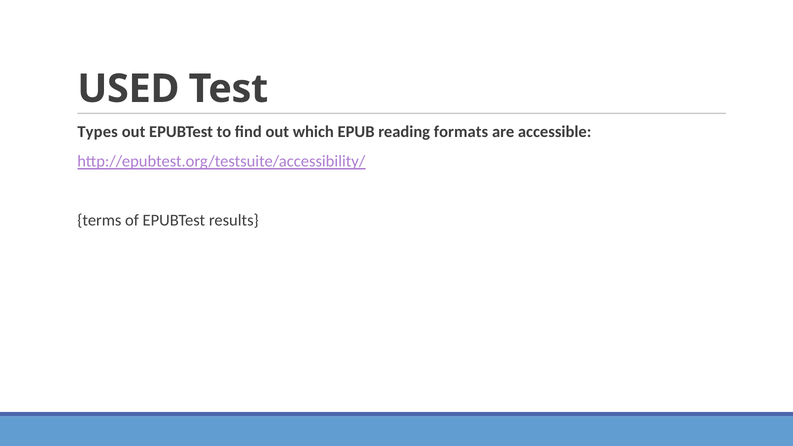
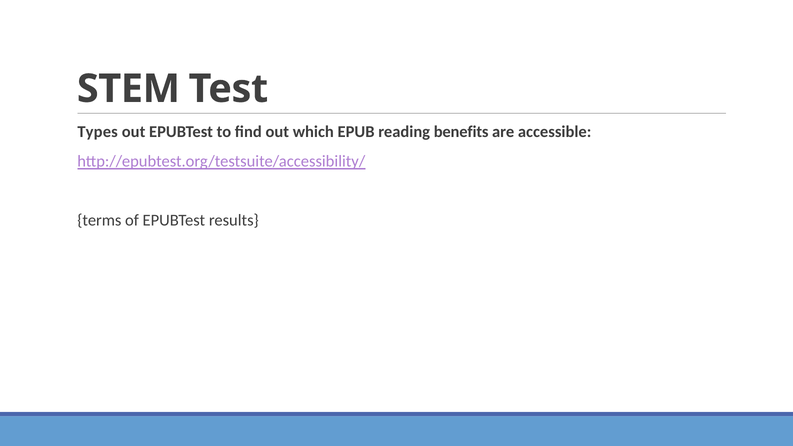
USED: USED -> STEM (128, 89)
formats: formats -> benefits (461, 132)
